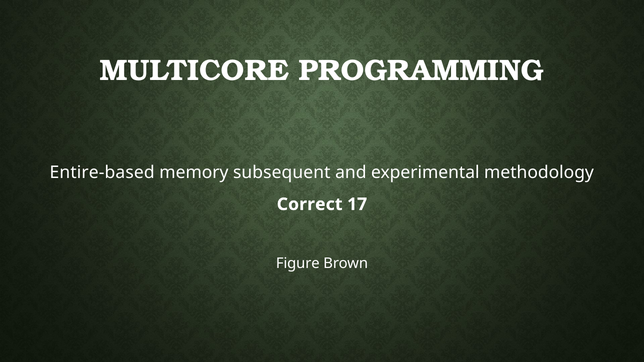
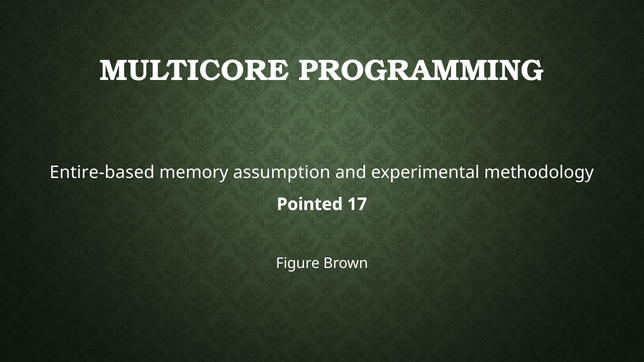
subsequent: subsequent -> assumption (282, 173)
Correct: Correct -> Pointed (310, 204)
